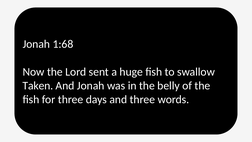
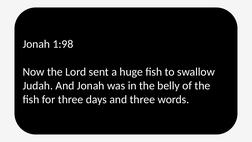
1:68: 1:68 -> 1:98 (63, 44)
Taken: Taken -> Judah (38, 86)
